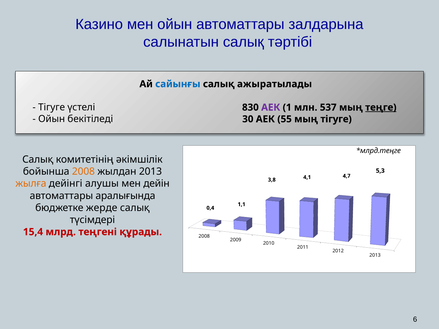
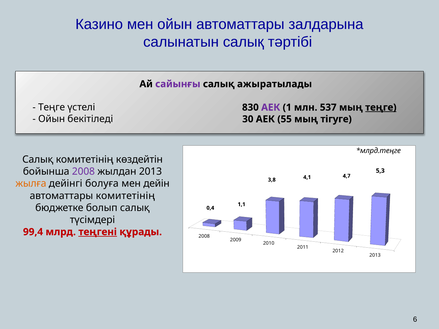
сайынғы colour: blue -> purple (178, 84)
Тігуге: Тігуге -> Теңге (52, 107)
әкімшілік: әкімшілік -> көздейтін (139, 160)
2008 colour: orange -> purple (83, 172)
алушы: алушы -> болуға (102, 184)
автоматтары аралығында: аралығында -> комитетінің (125, 196)
жерде: жерде -> болып (102, 208)
15,4: 15,4 -> 99,4 (33, 232)
теңгені underline: none -> present (98, 232)
